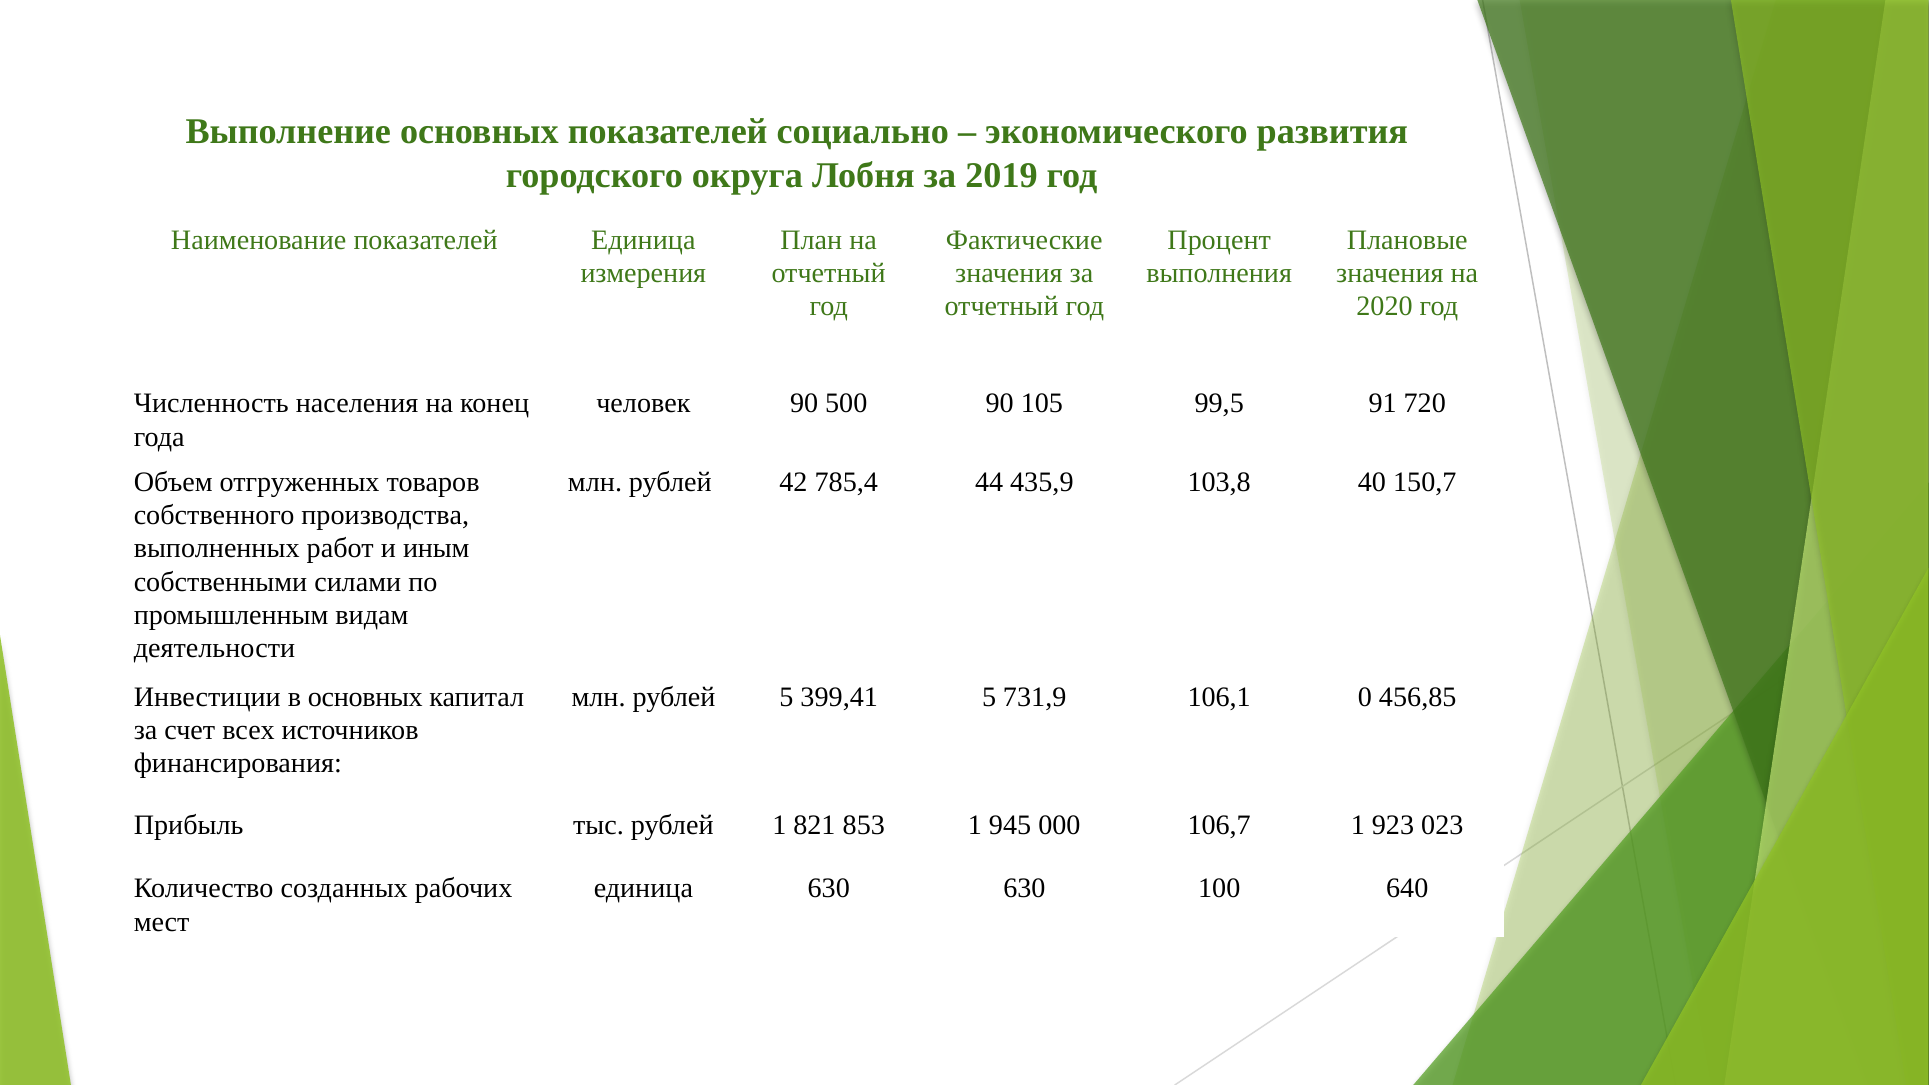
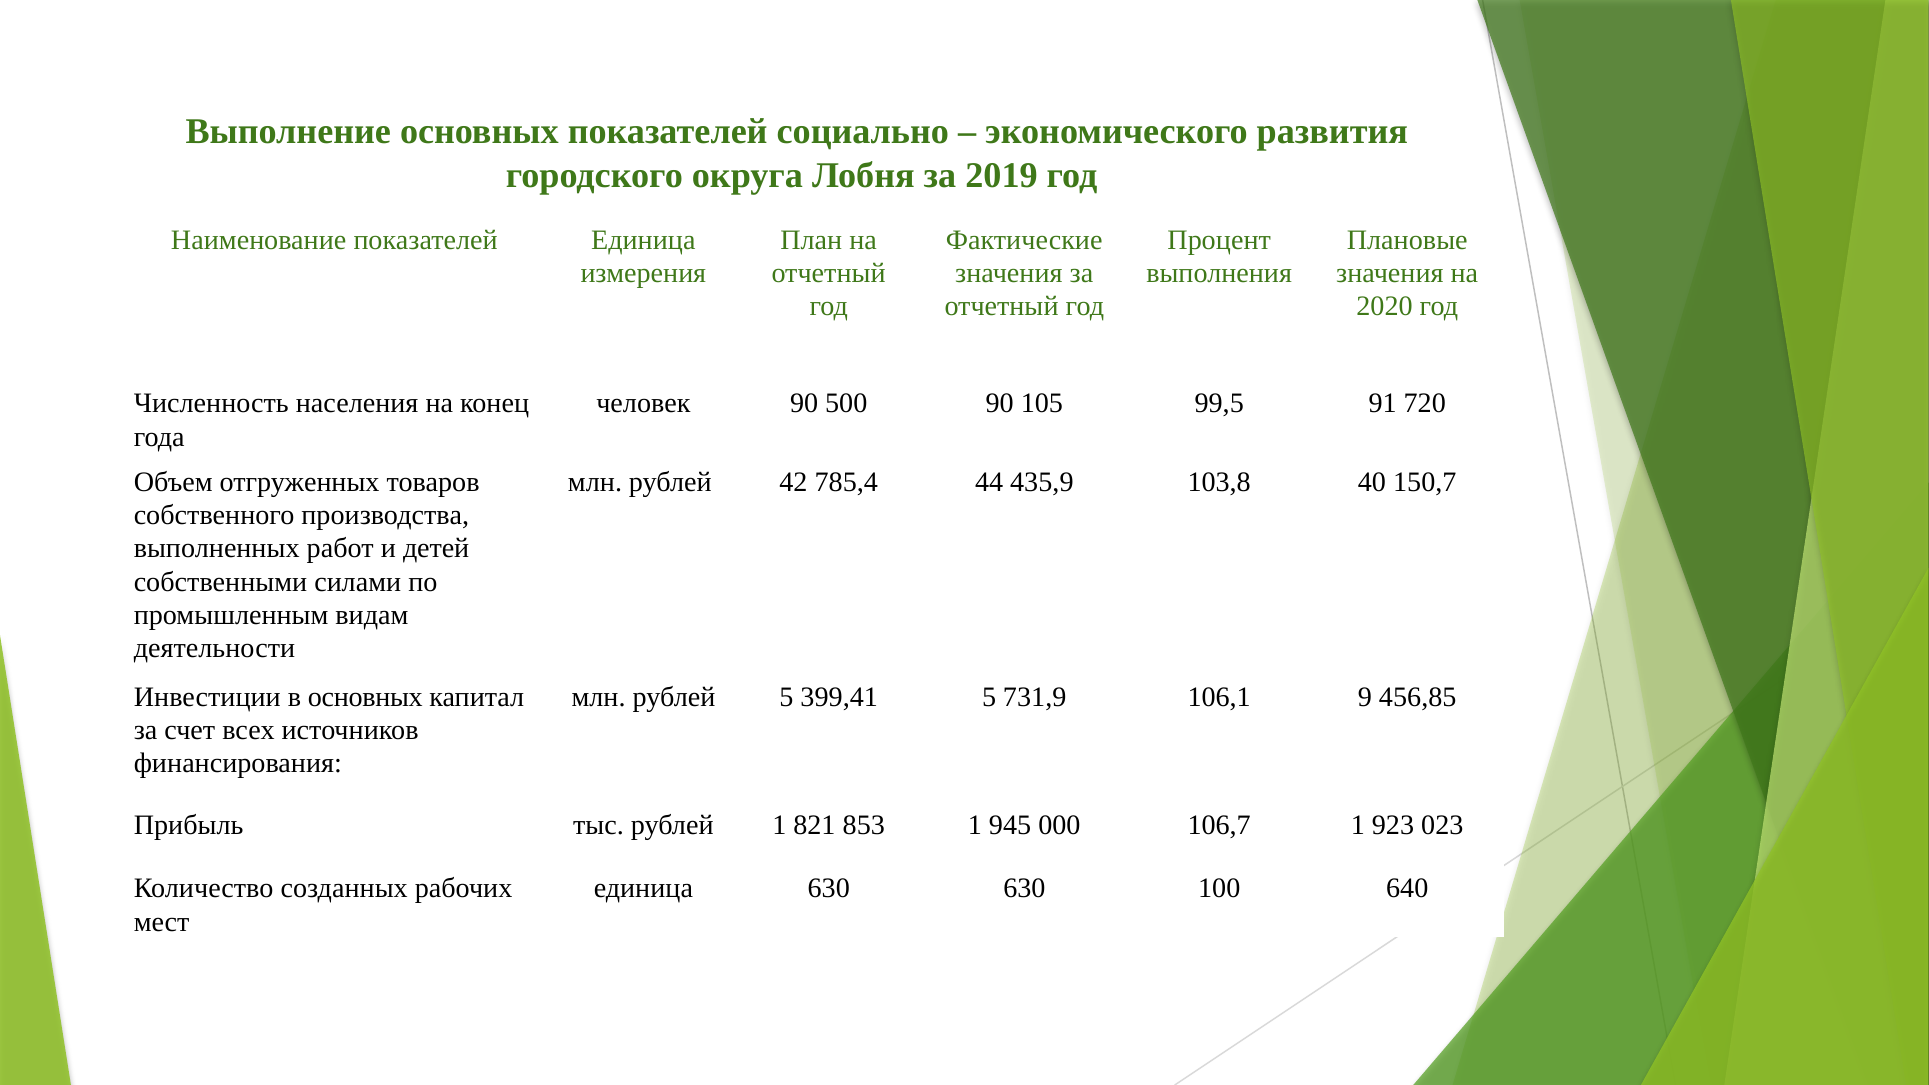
иным: иным -> детей (436, 549)
0: 0 -> 9 (1365, 697)
